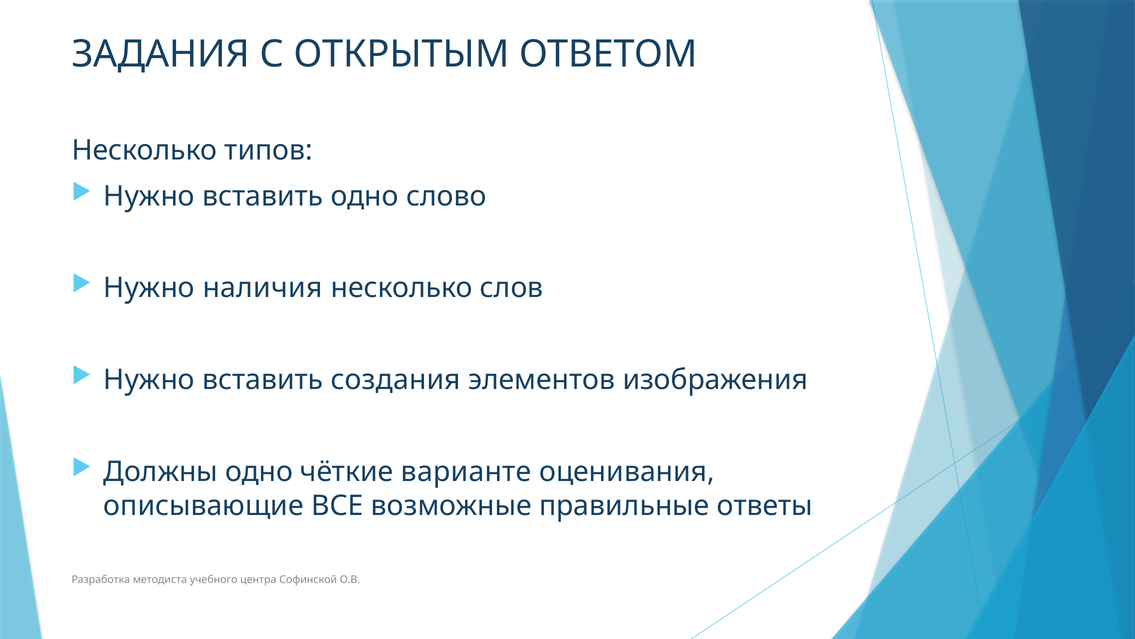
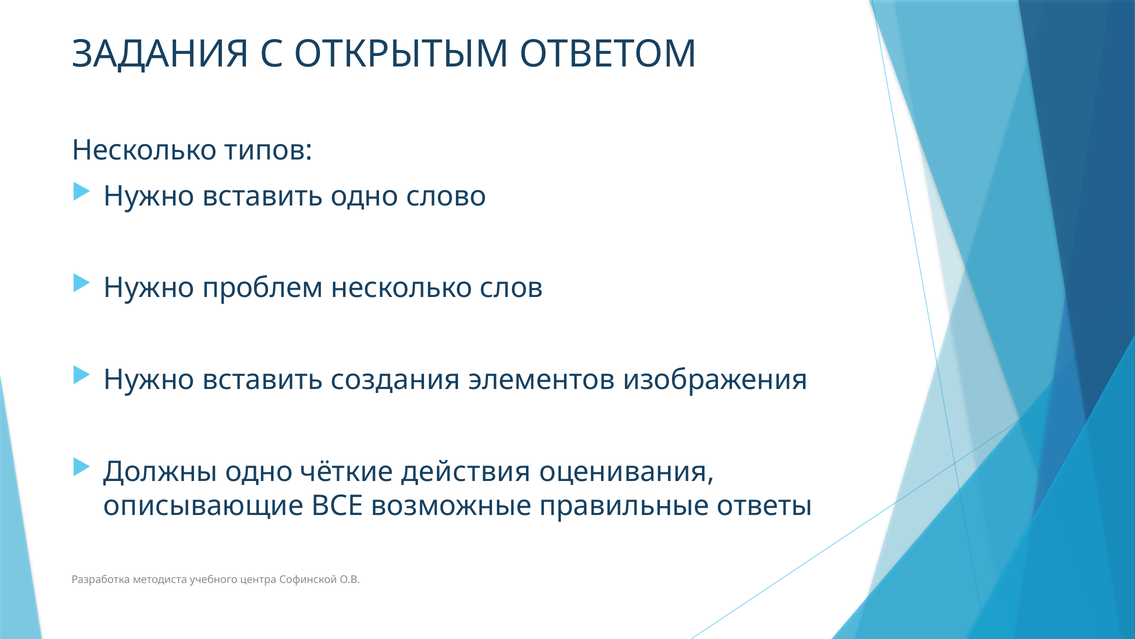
наличия: наличия -> проблем (263, 288)
варианте: варианте -> действия (466, 471)
